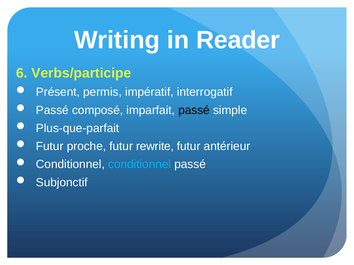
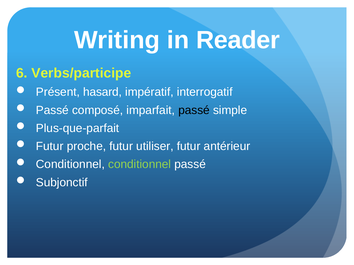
permis: permis -> hasard (103, 92)
rewrite: rewrite -> utiliser (155, 147)
conditionnel colour: light blue -> light green (140, 165)
